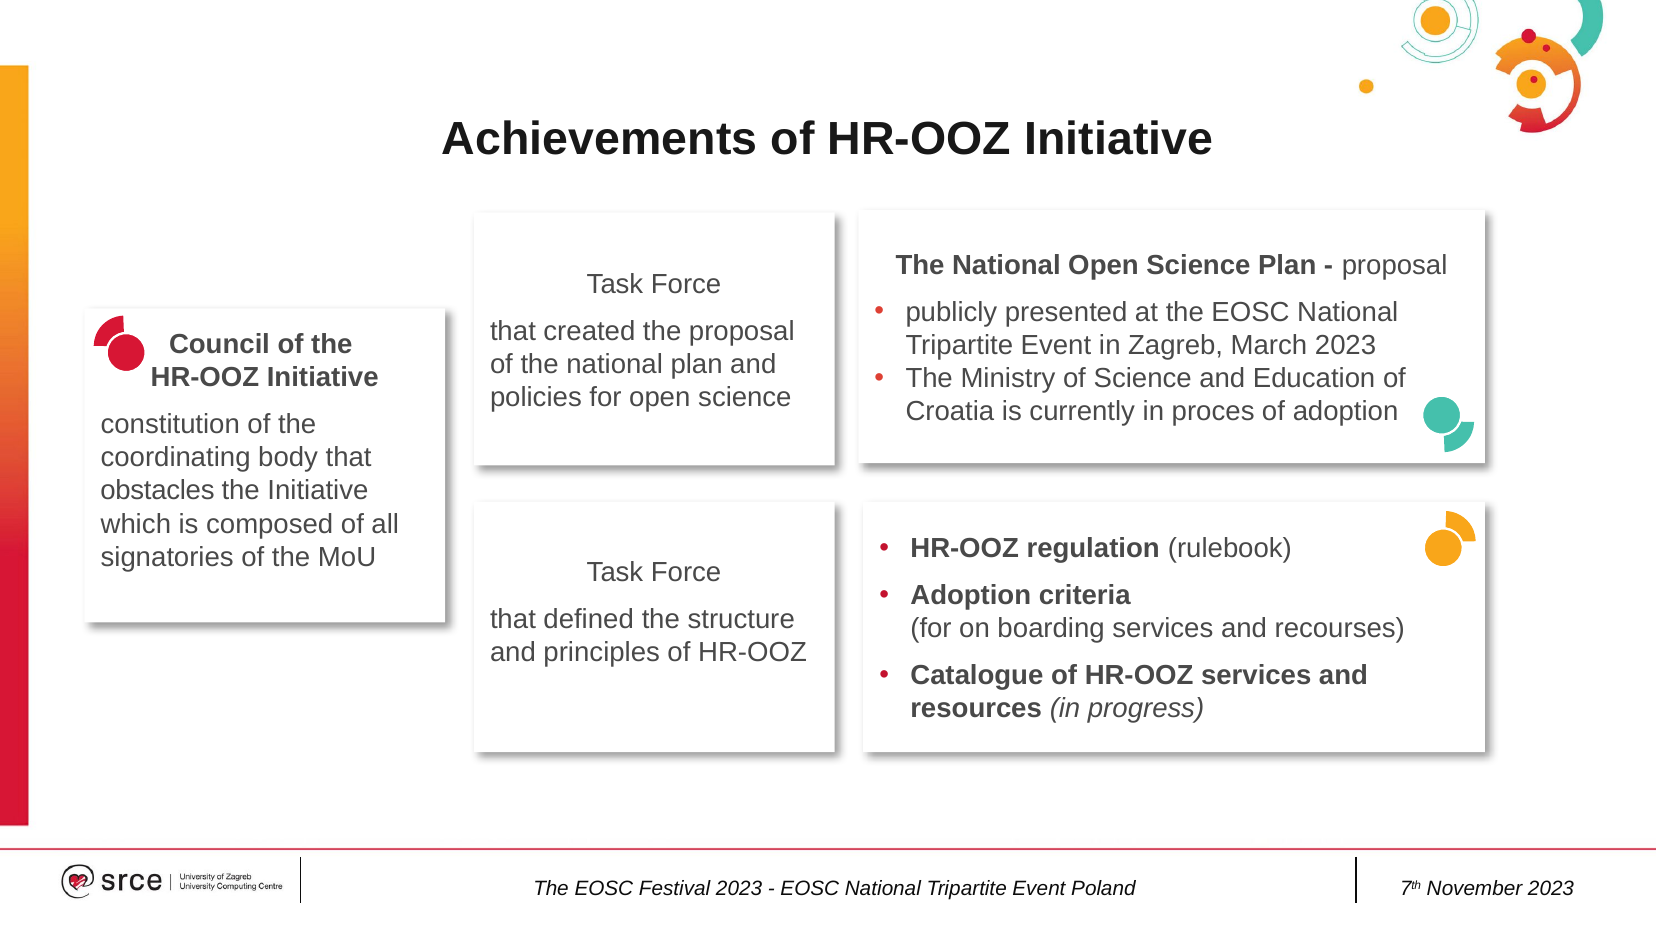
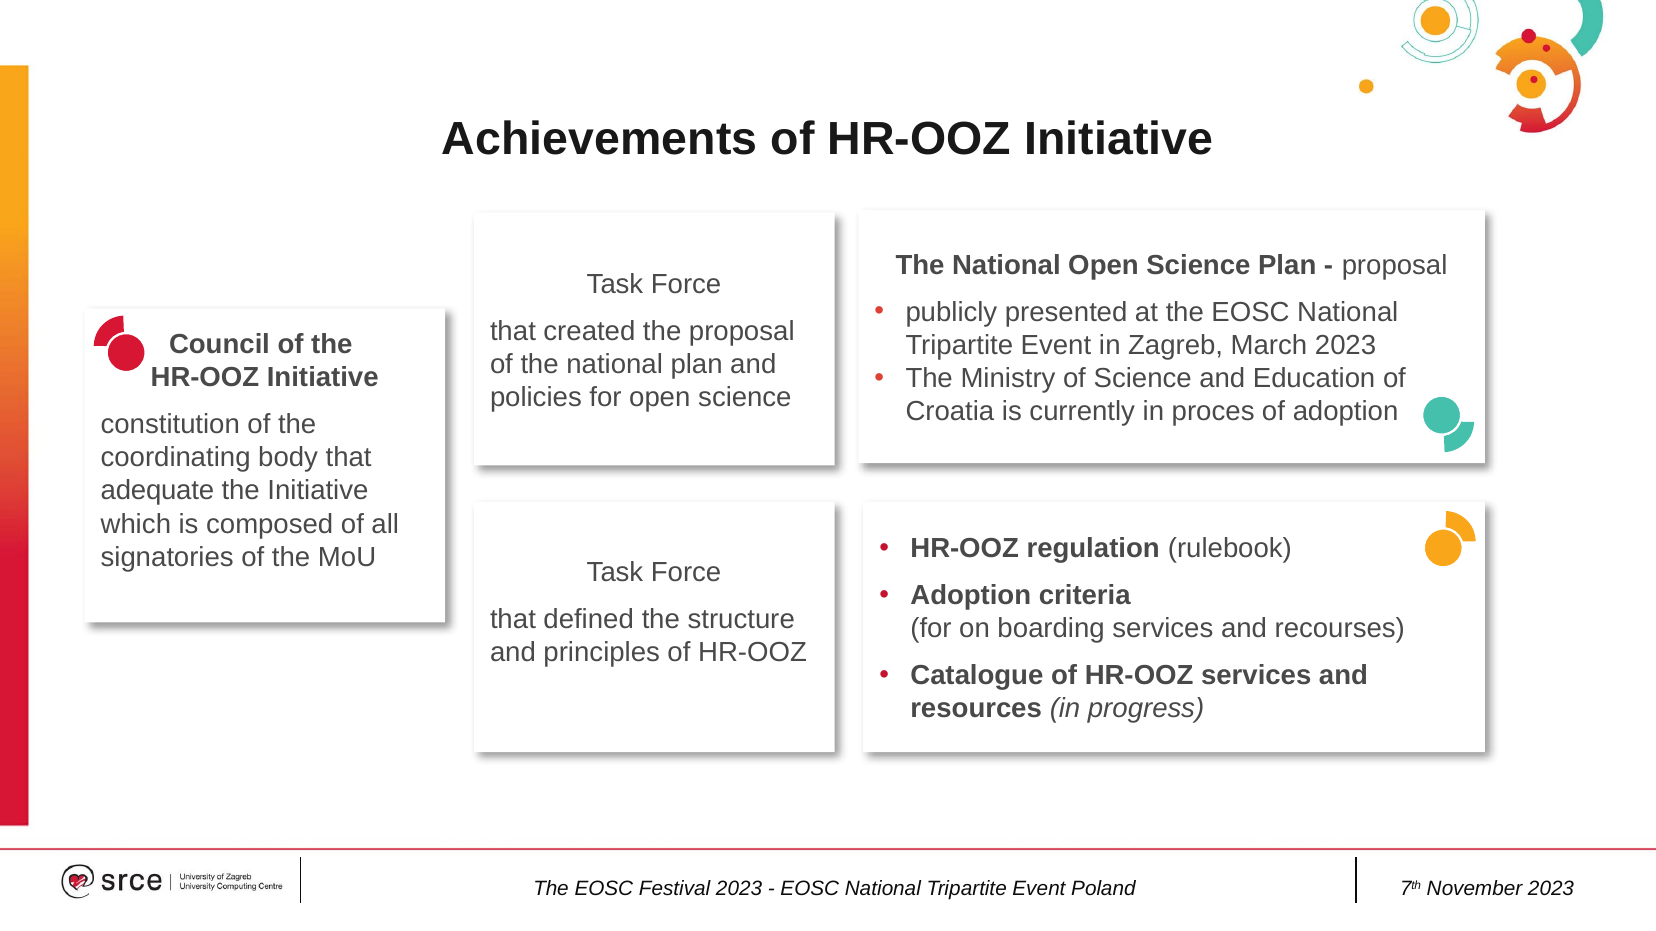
obstacles: obstacles -> adequate (157, 491)
